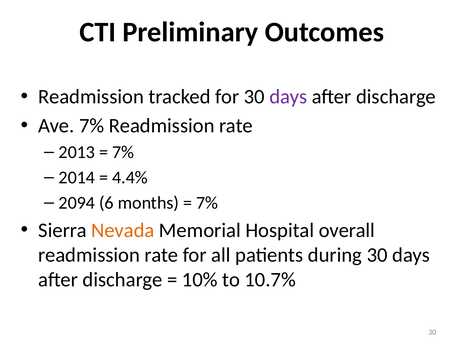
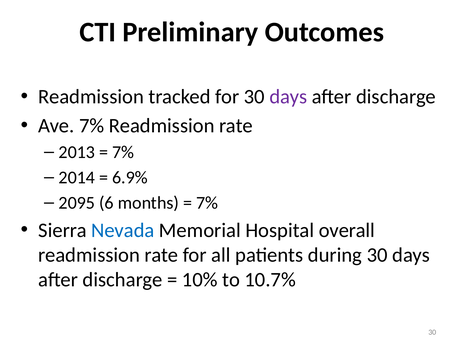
4.4%: 4.4% -> 6.9% (130, 178)
2094: 2094 -> 2095 (77, 203)
Nevada colour: orange -> blue (123, 230)
